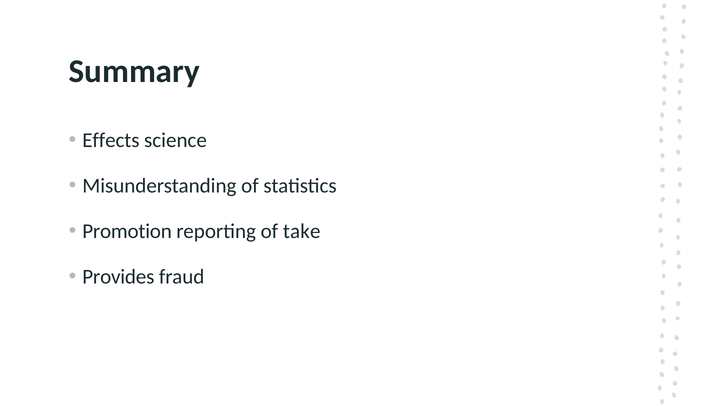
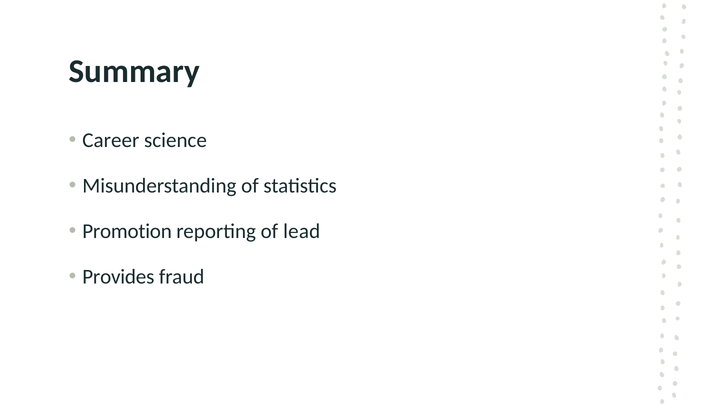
Effects: Effects -> Career (111, 140)
take: take -> lead (302, 231)
